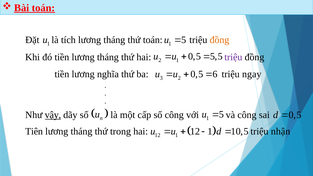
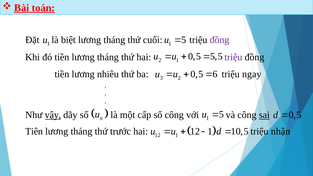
tích: tích -> biệt (68, 40)
thứ toán: toán -> cuối (153, 40)
đồng colour: orange -> purple (219, 40)
nghĩa: nghĩa -> nhiêu (108, 74)
sai underline: none -> present (264, 115)
trong: trong -> trước (121, 131)
